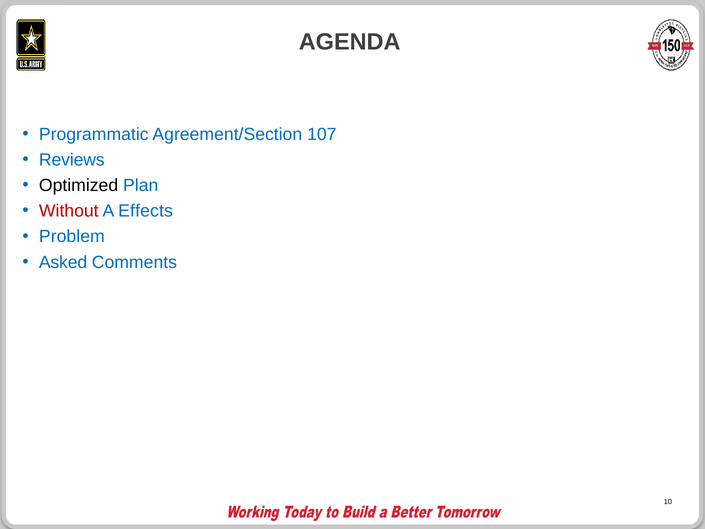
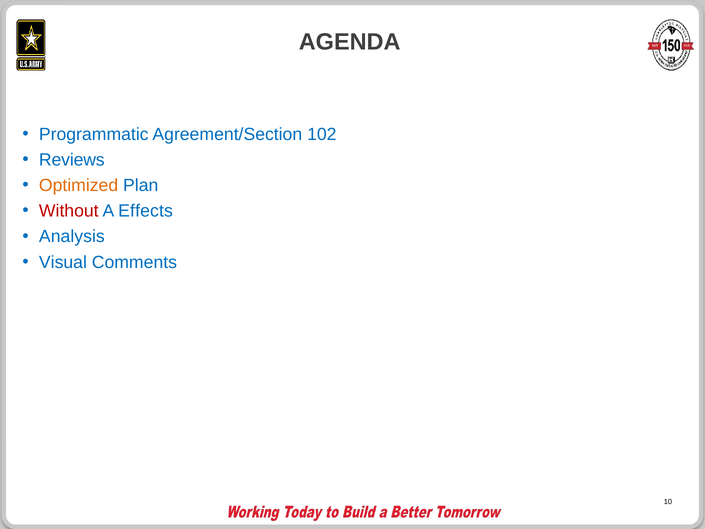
107: 107 -> 102 (322, 134)
Optimized colour: black -> orange (79, 185)
Problem: Problem -> Analysis (72, 237)
Asked: Asked -> Visual (63, 262)
